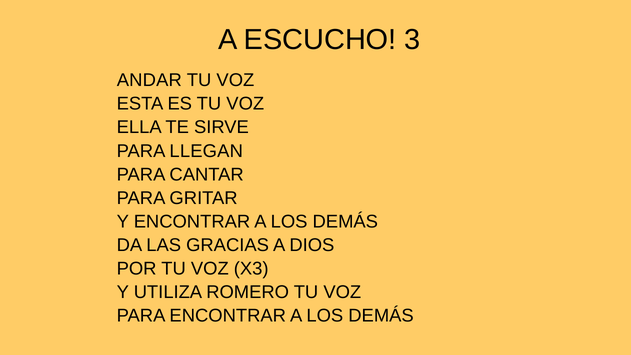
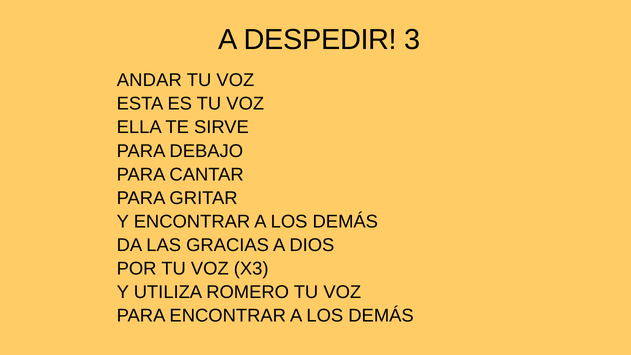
ESCUCHO: ESCUCHO -> DESPEDIR (320, 39)
LLEGAN: LLEGAN -> DEBAJO (206, 151)
